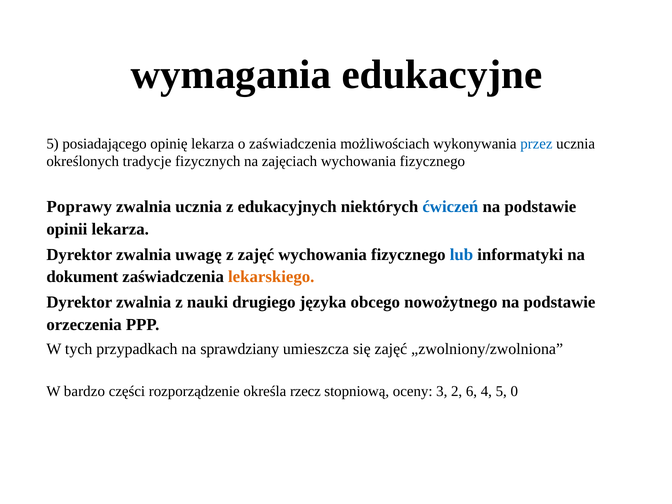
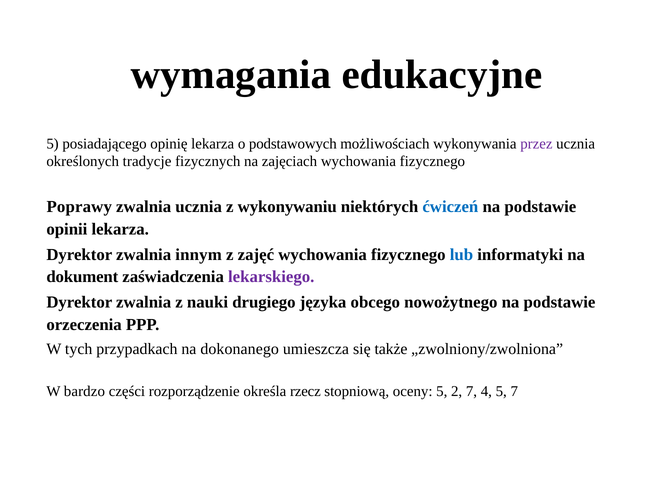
o zaświadczenia: zaświadczenia -> podstawowych (293, 144)
przez colour: blue -> purple (536, 144)
edukacyjnych: edukacyjnych -> wykonywaniu (287, 207)
uwagę: uwagę -> innym (199, 255)
lekarskiego colour: orange -> purple (271, 277)
sprawdziany: sprawdziany -> dokonanego (240, 349)
się zajęć: zajęć -> także (391, 349)
oceny 3: 3 -> 5 (442, 391)
2 6: 6 -> 7 (472, 391)
5 0: 0 -> 7 (514, 391)
